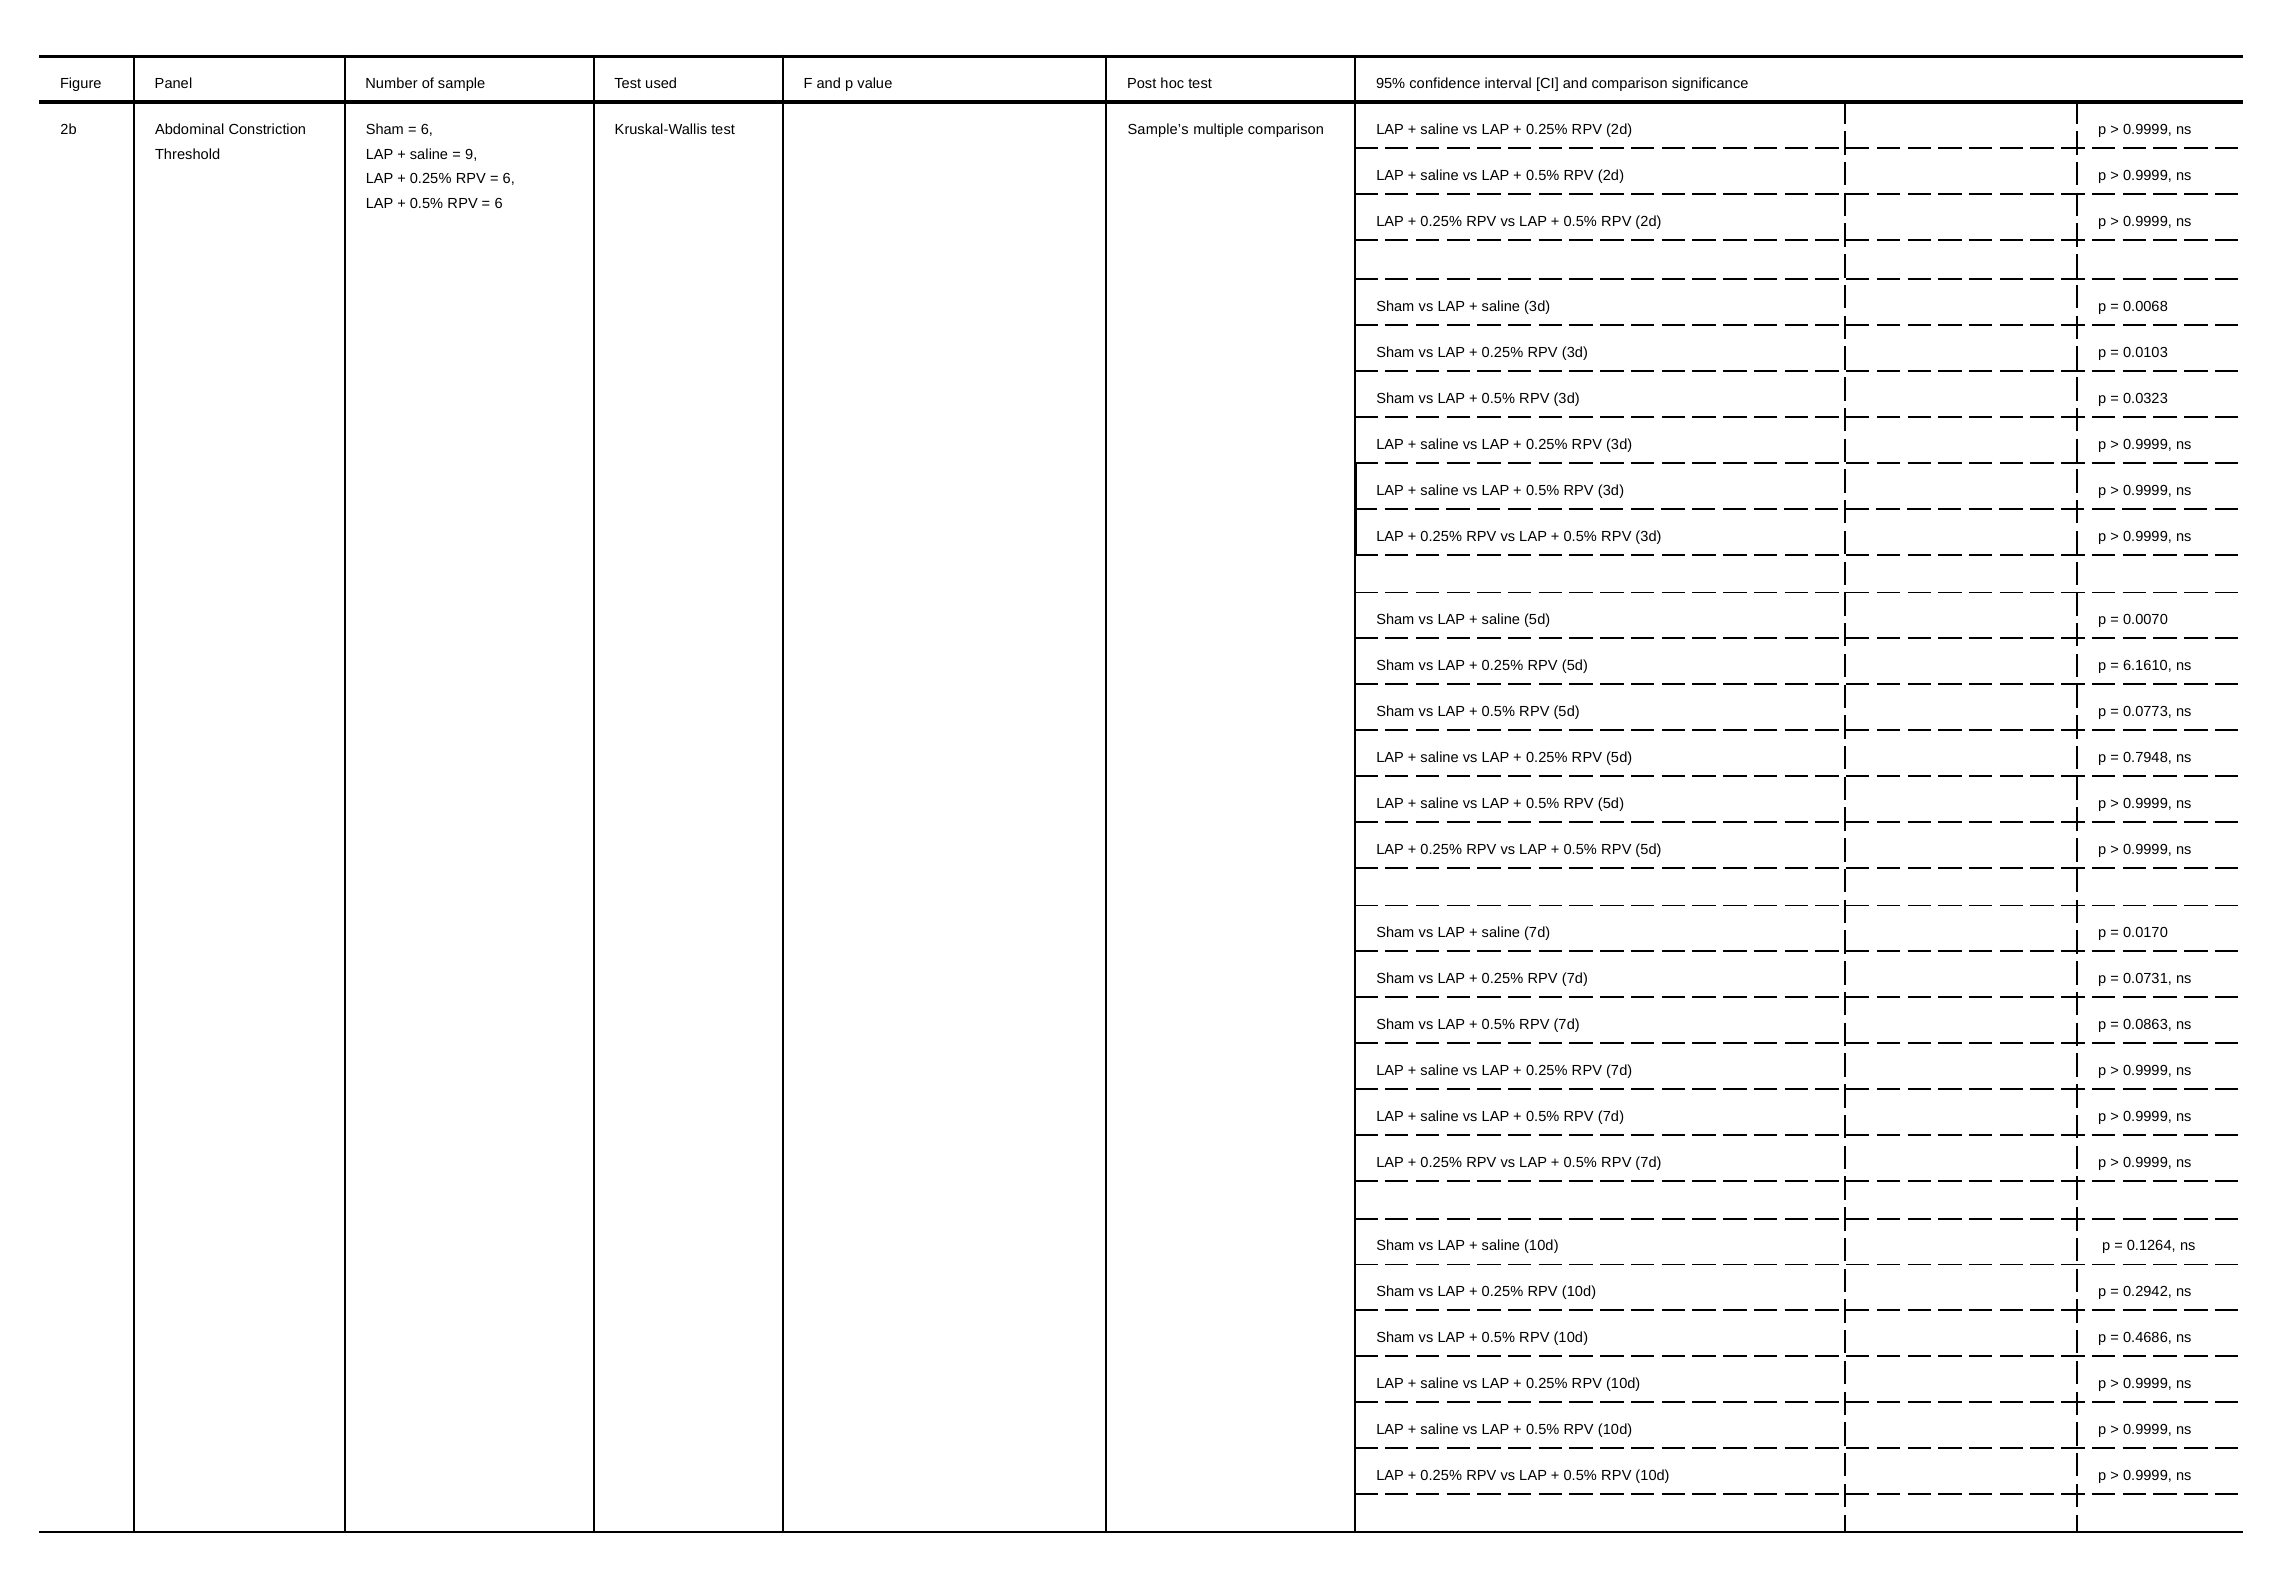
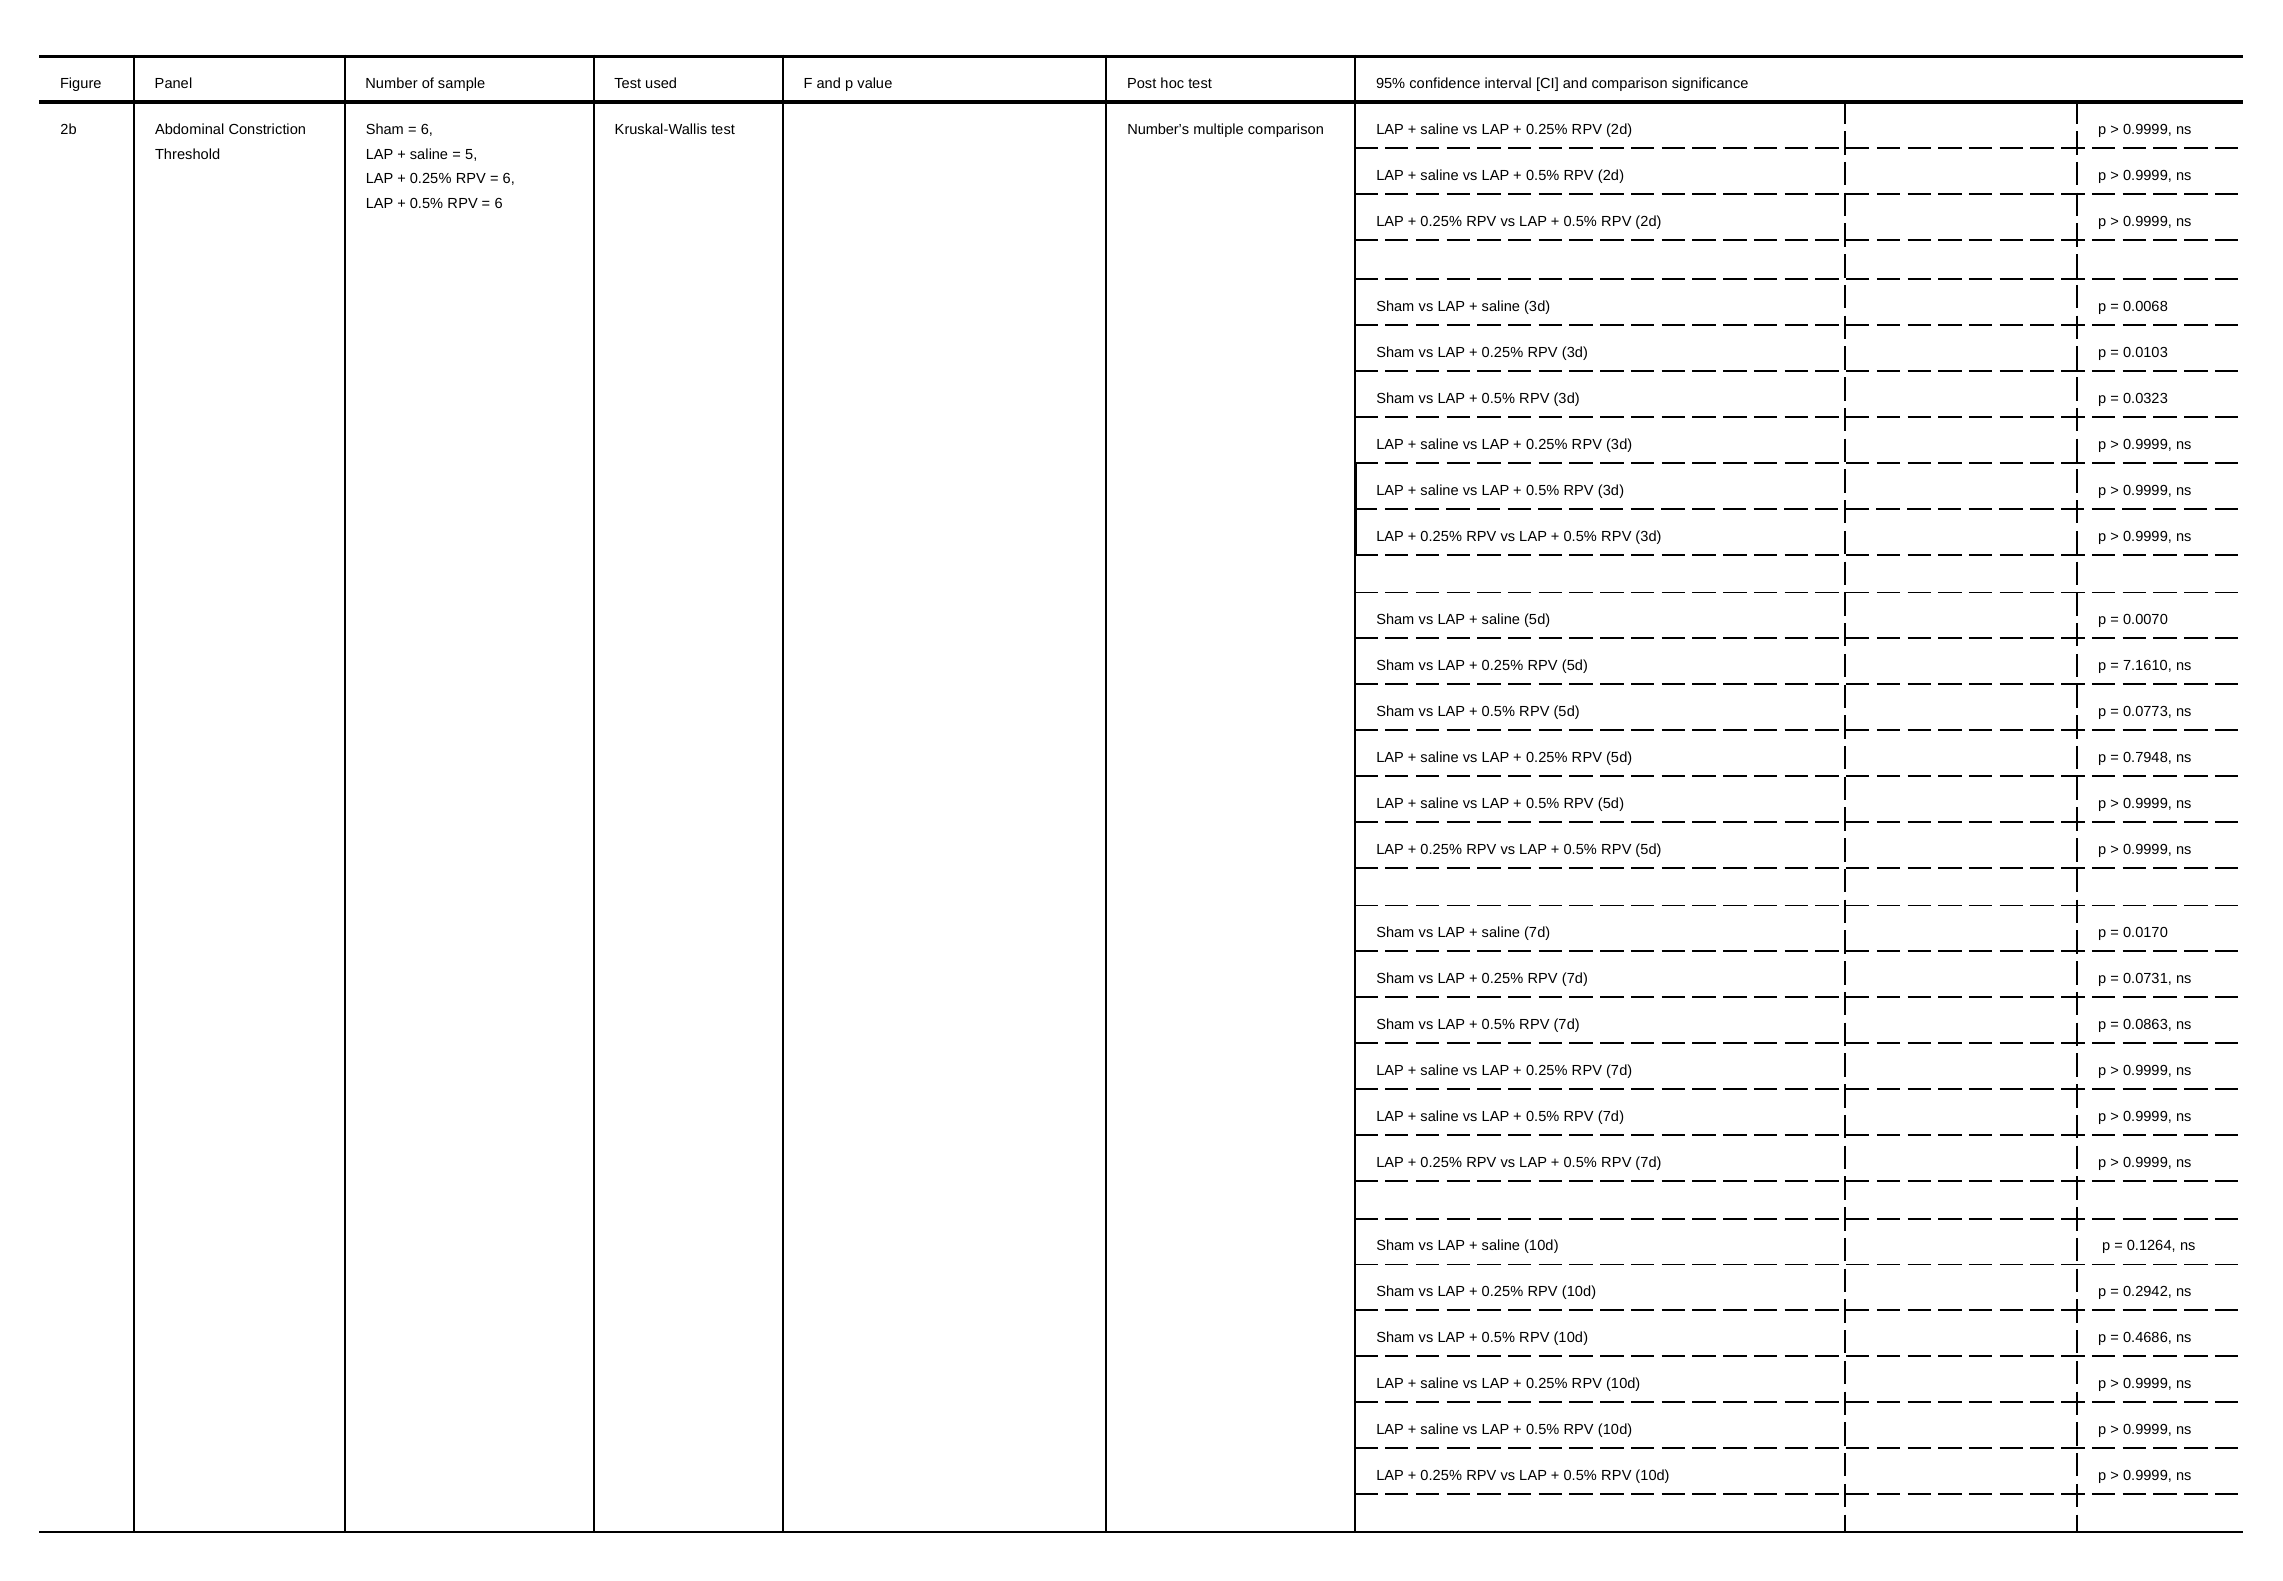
Sample’s: Sample’s -> Number’s (1158, 130)
9: 9 -> 5 (471, 154)
6.1610: 6.1610 -> 7.1610 (2147, 665)
